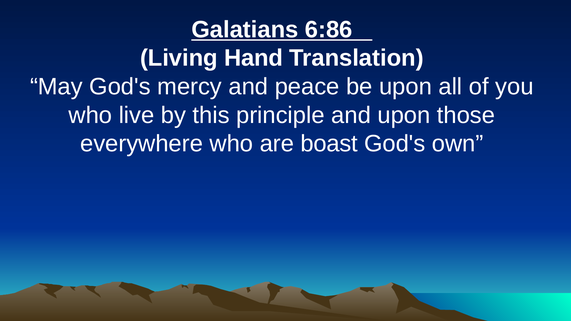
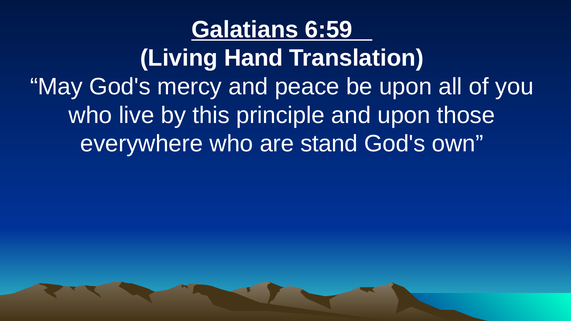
6:86: 6:86 -> 6:59 (329, 30)
boast: boast -> stand (329, 144)
